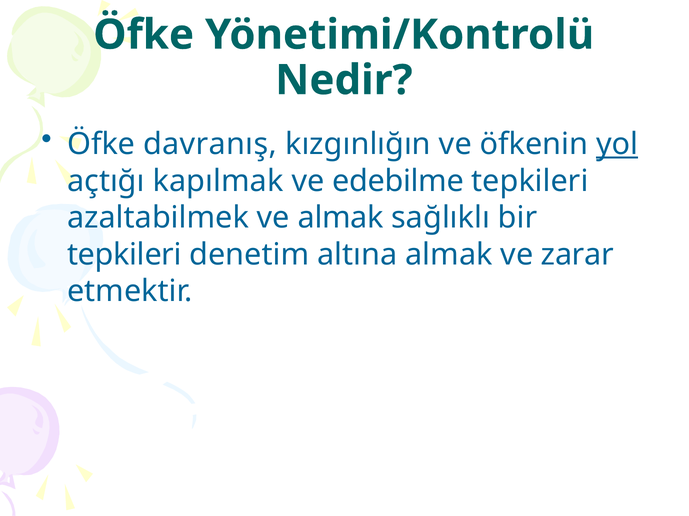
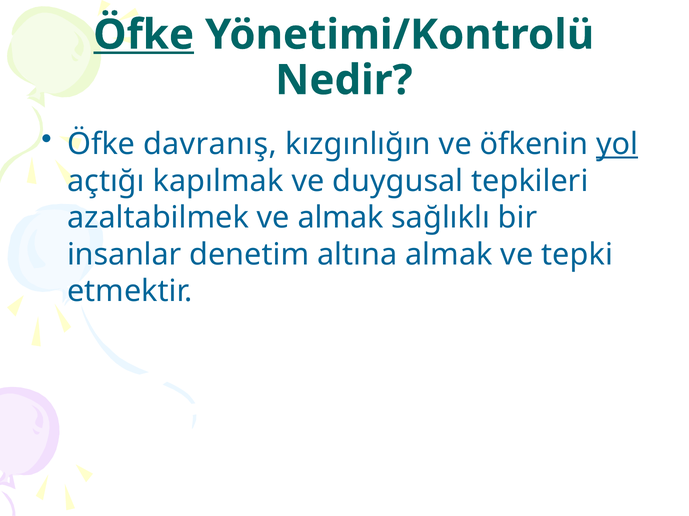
Öfke underline: none -> present (144, 35)
edebilme: edebilme -> duygusal (398, 181)
tepkileri: tepkileri -> insanlar (124, 255)
zarar: zarar -> tepki (577, 255)
